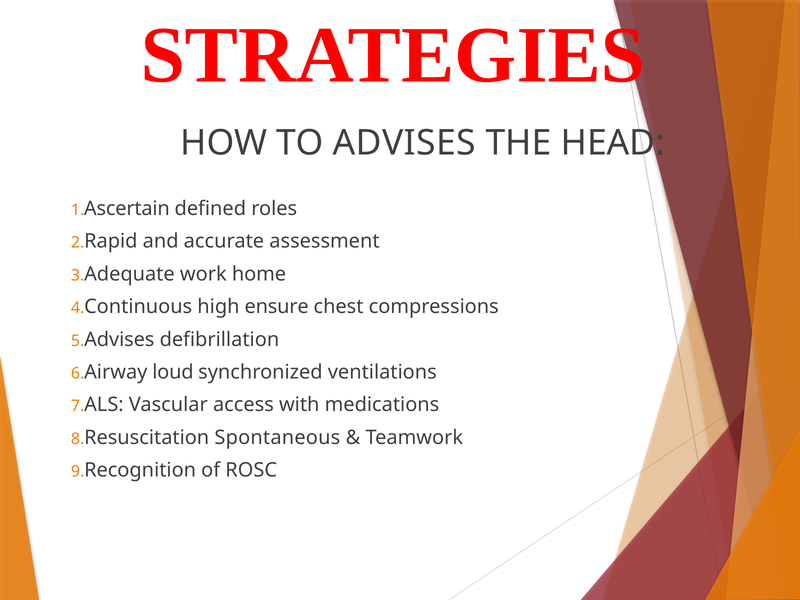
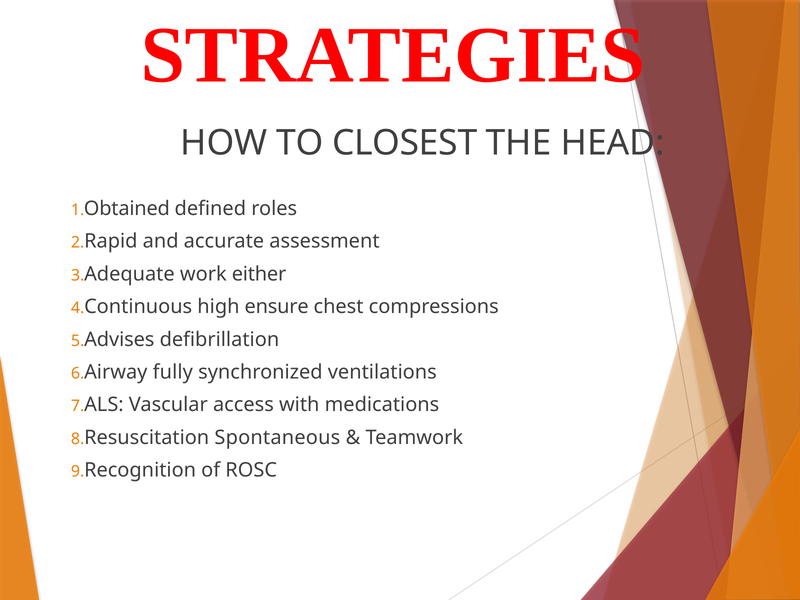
TO ADVISES: ADVISES -> CLOSEST (405, 143)
Ascertain: Ascertain -> Obtained (127, 209)
home: home -> either (259, 274)
loud: loud -> fully (173, 372)
